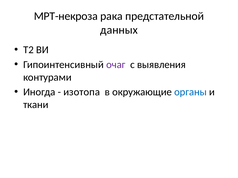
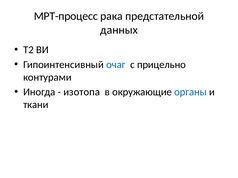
МРТ-некроза: МРТ-некроза -> МРТ-процесс (66, 16)
очаг colour: purple -> blue (116, 65)
выявления: выявления -> прицельно (161, 65)
